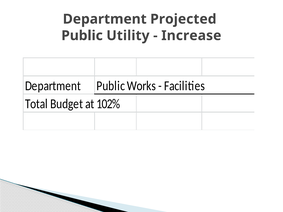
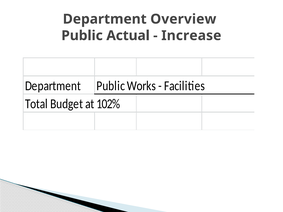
Projected: Projected -> Overview (183, 19)
Utility: Utility -> Actual (128, 36)
